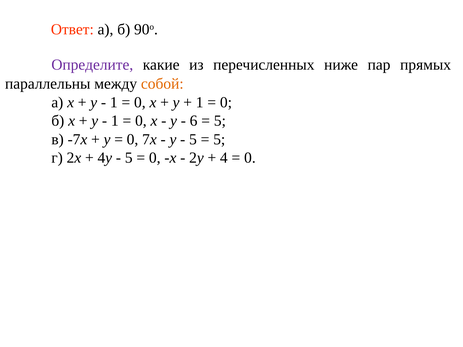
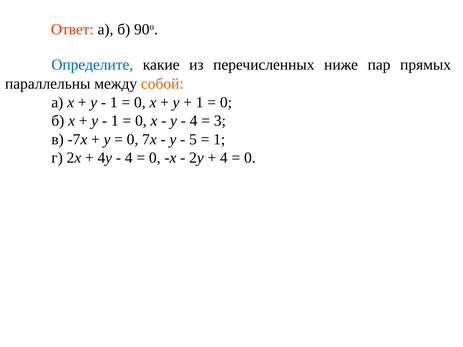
Определите colour: purple -> blue (92, 65)
6: 6 -> 4 (194, 121)
5: 5 -> 3 (220, 121)
5: 5 -> 1 (219, 139)
5: 5 -> 4 (129, 158)
